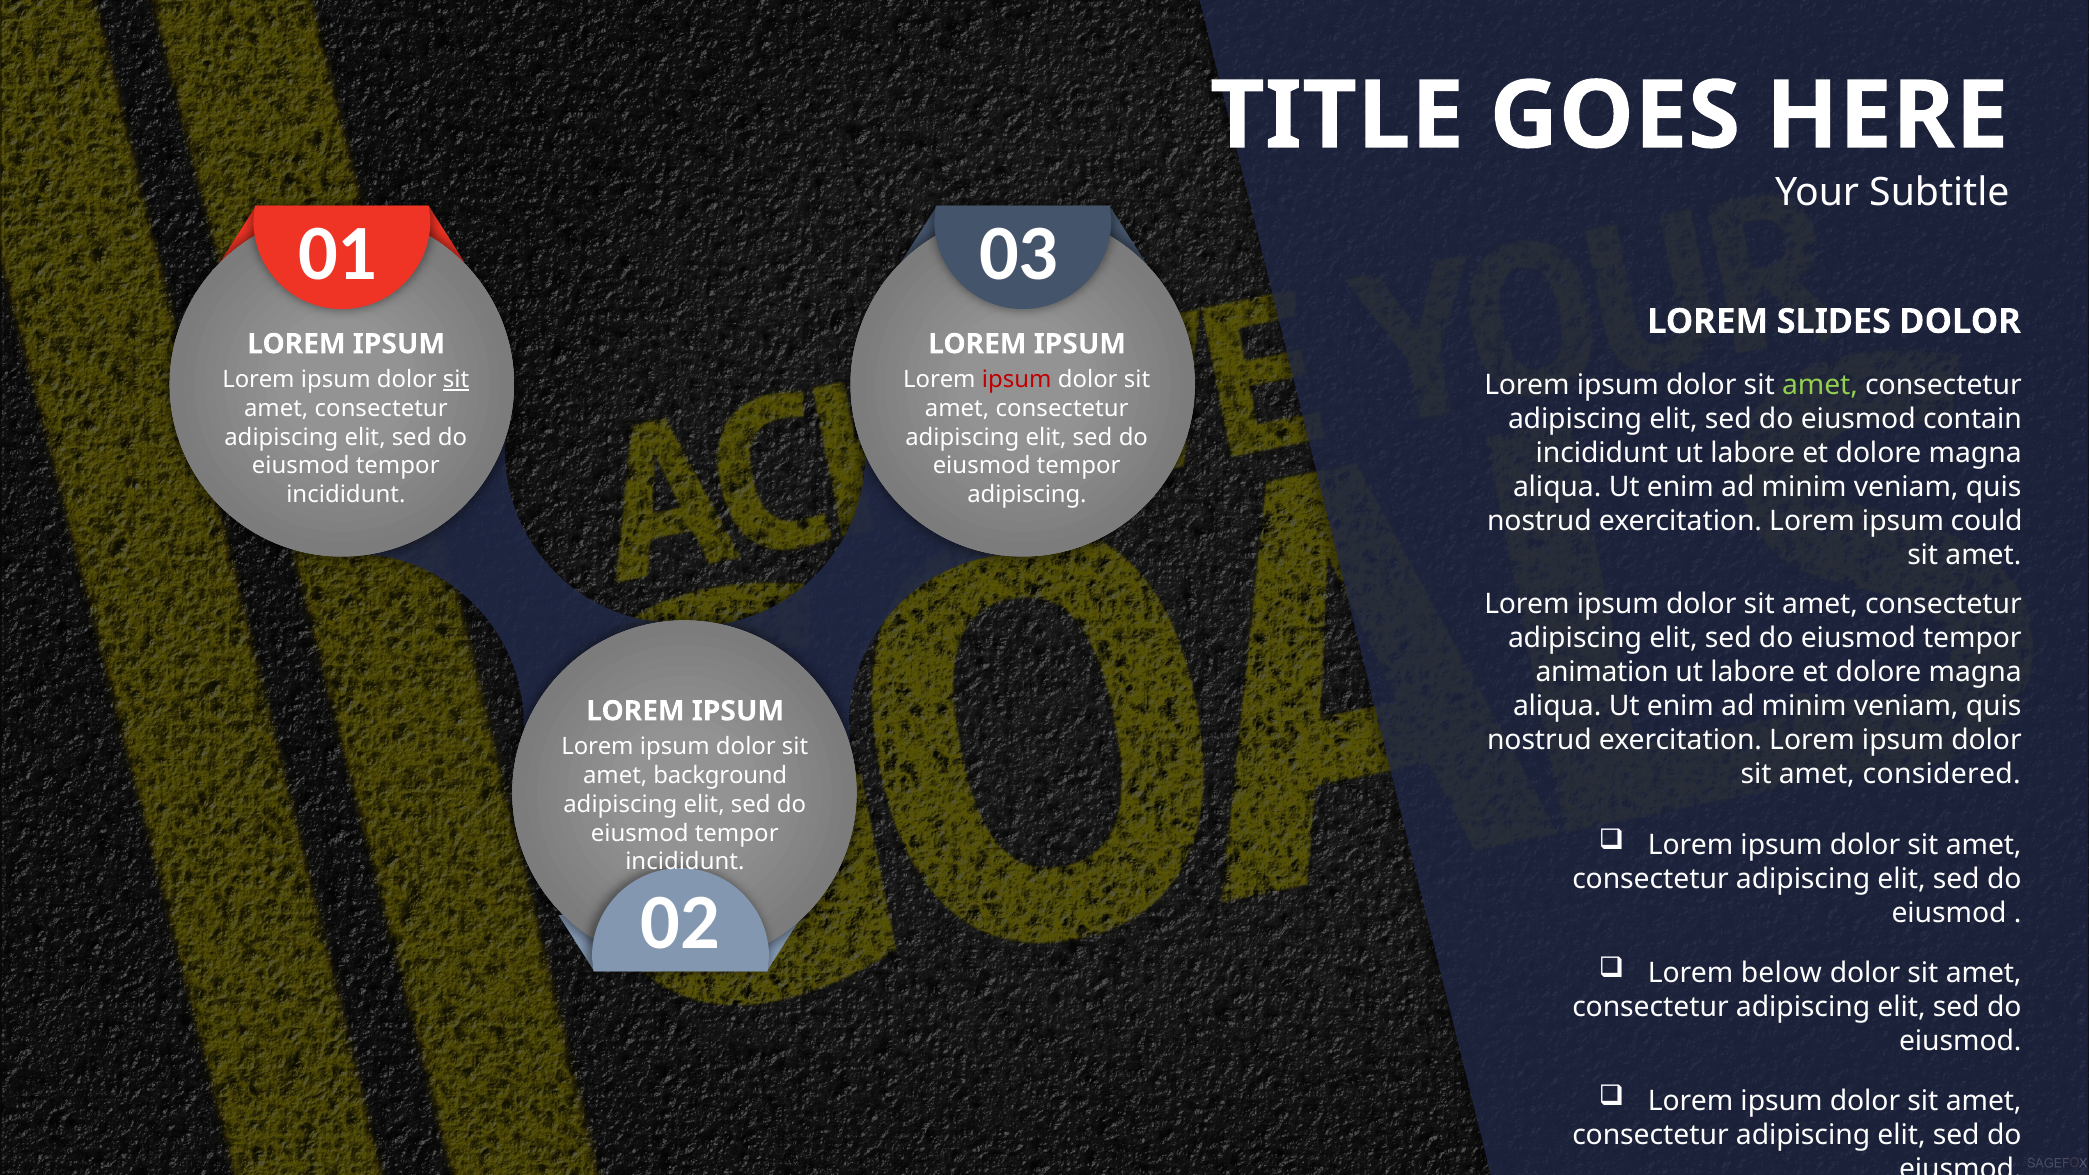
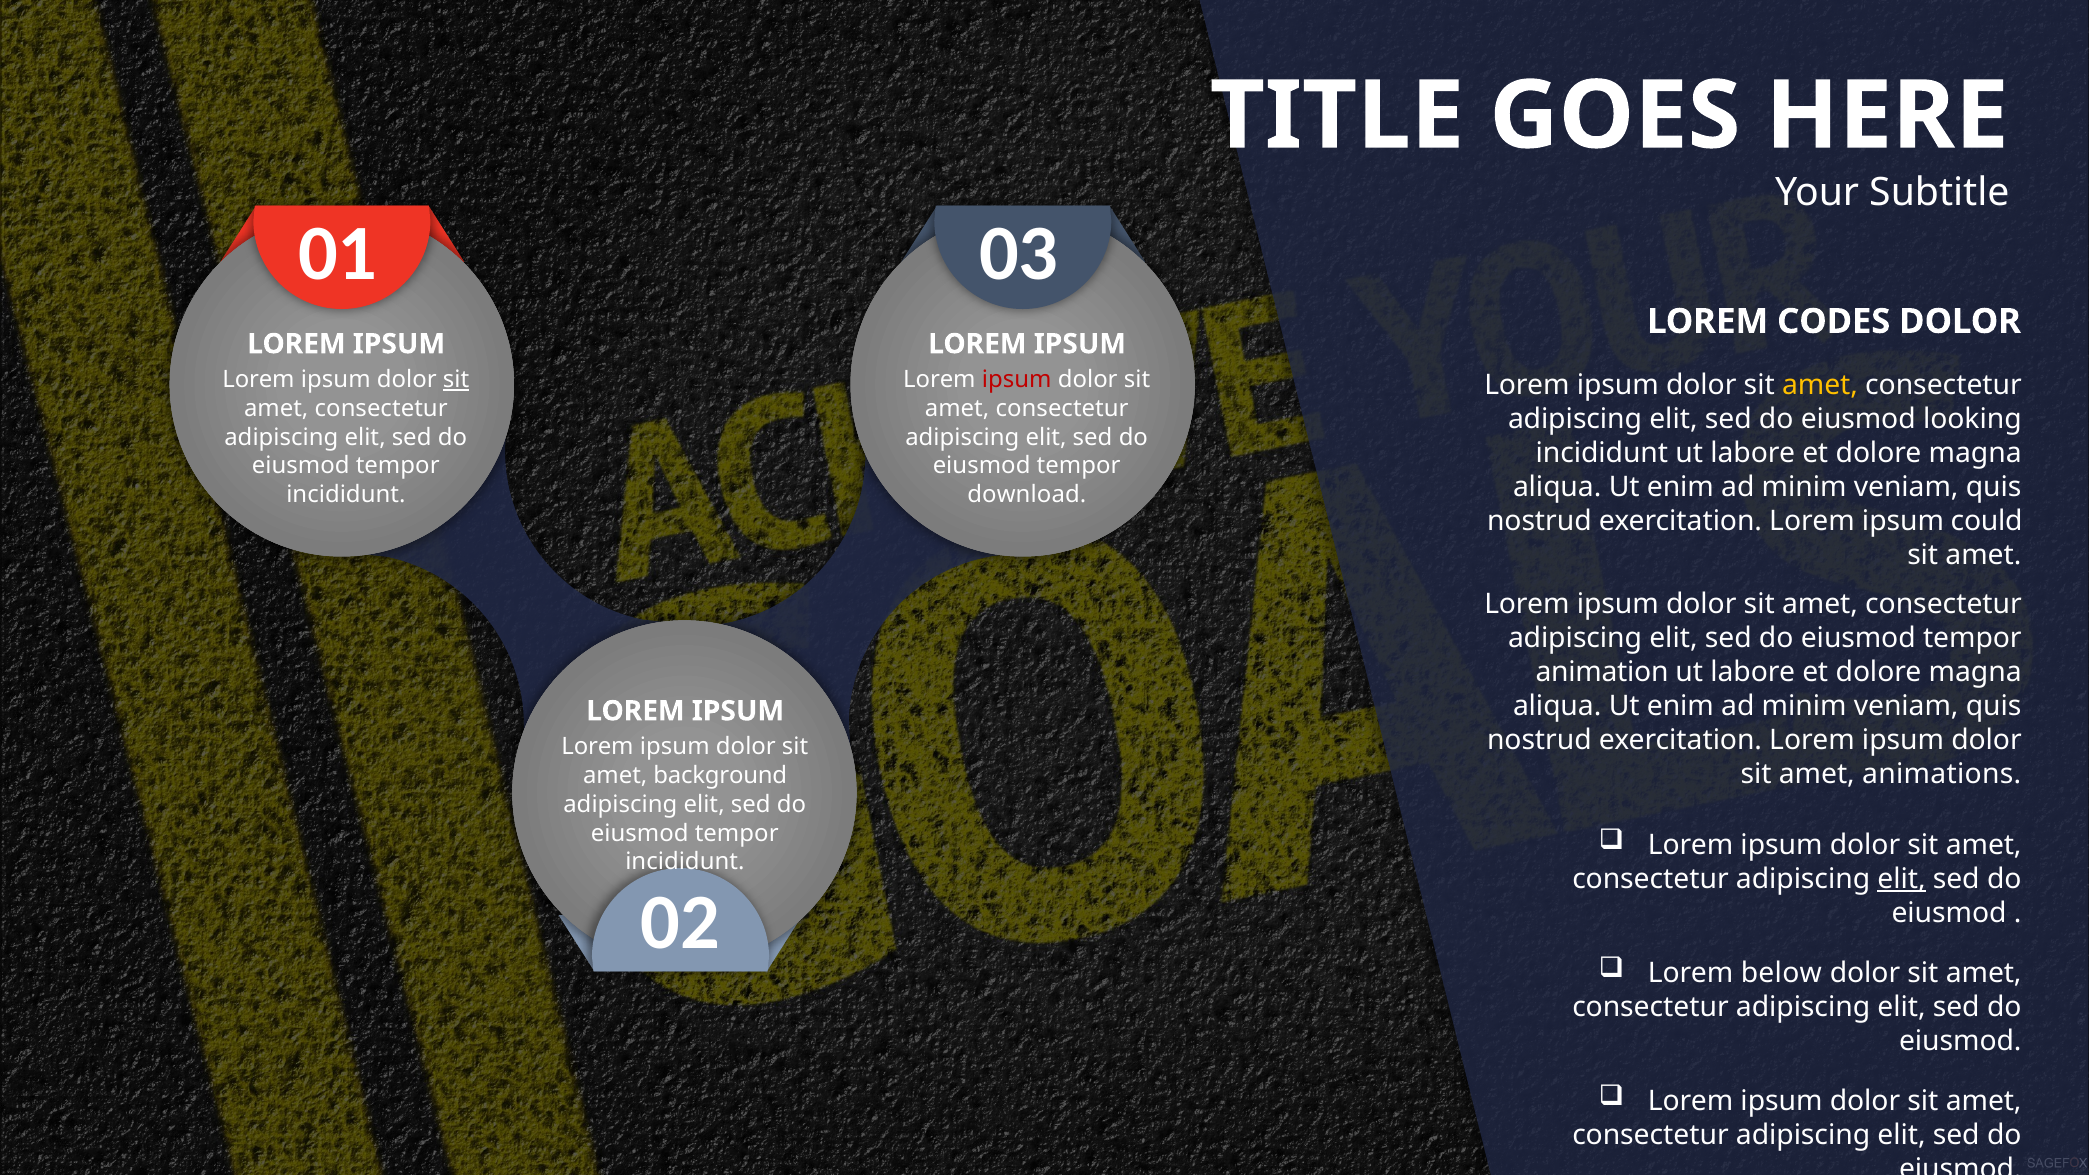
SLIDES: SLIDES -> CODES (1834, 321)
amet colour: light green -> yellow (1820, 385)
contain: contain -> looking (1972, 419)
adipiscing: adipiscing -> download (1027, 495)
considered: considered -> animations (1942, 775)
elit underline: none -> present (1902, 879)
